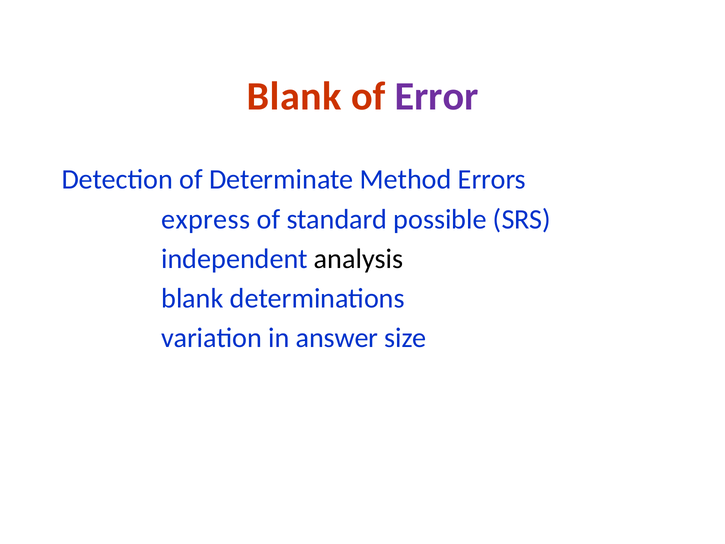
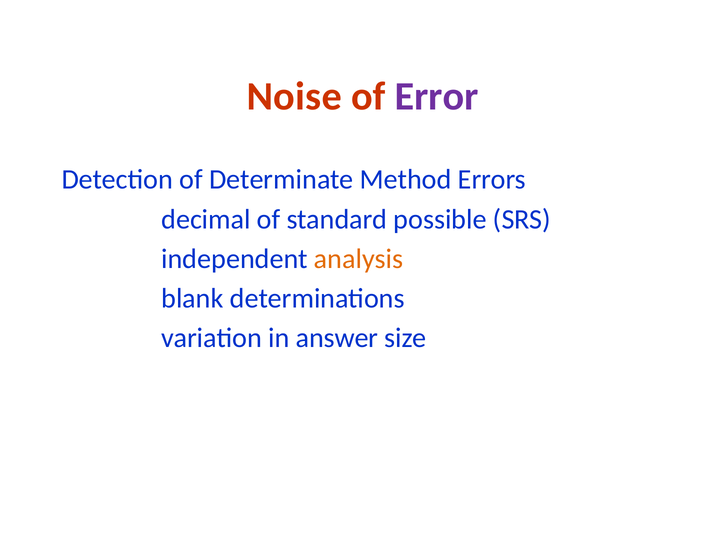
Blank: Blank -> Noise (294, 96)
express: express -> decimal (206, 219)
analysis colour: black -> orange (359, 259)
